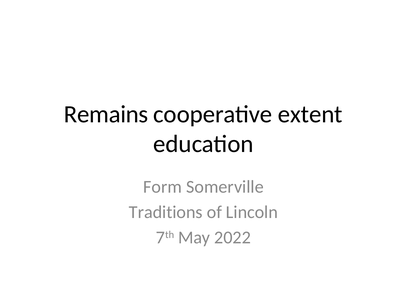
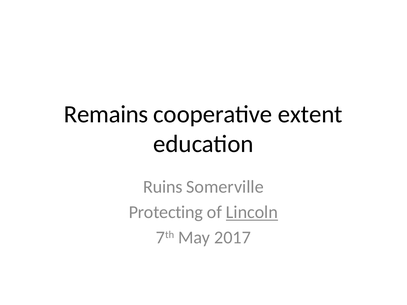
Form: Form -> Ruins (163, 187)
Traditions: Traditions -> Protecting (166, 212)
Lincoln underline: none -> present (252, 212)
2022: 2022 -> 2017 (233, 238)
